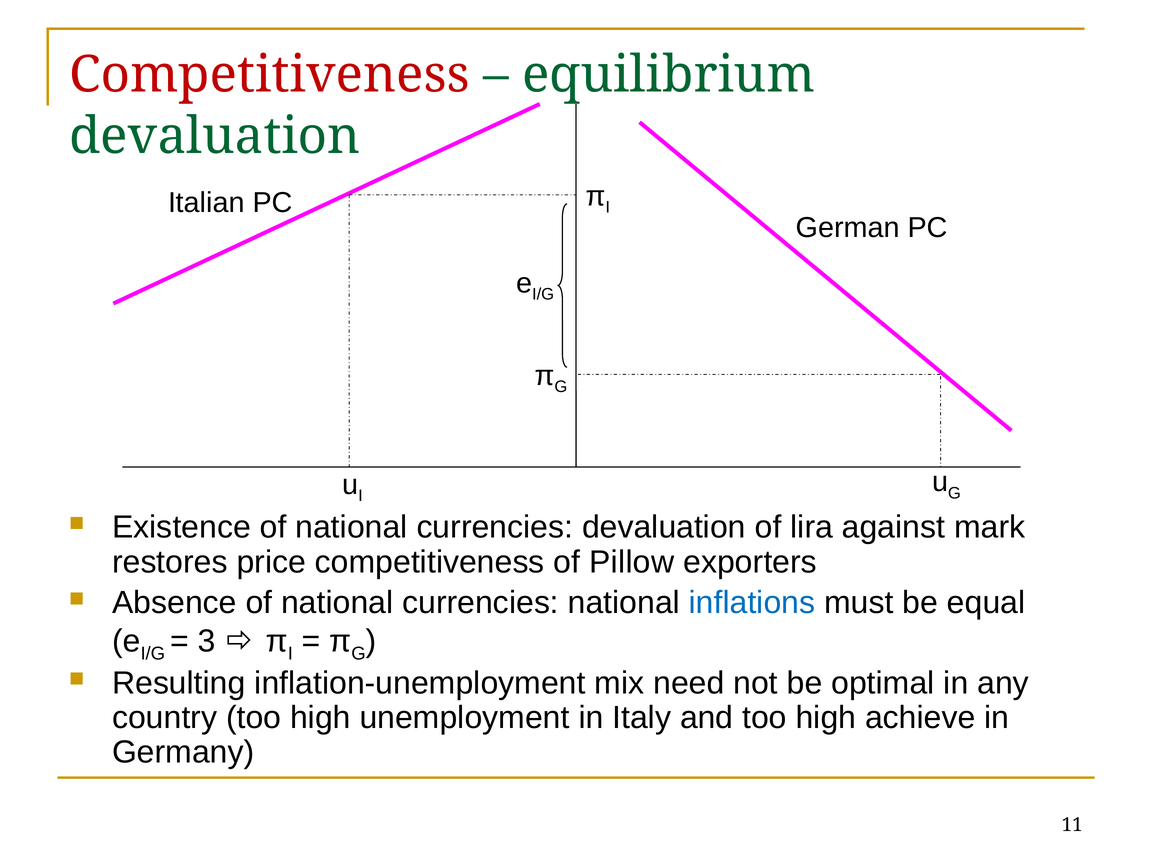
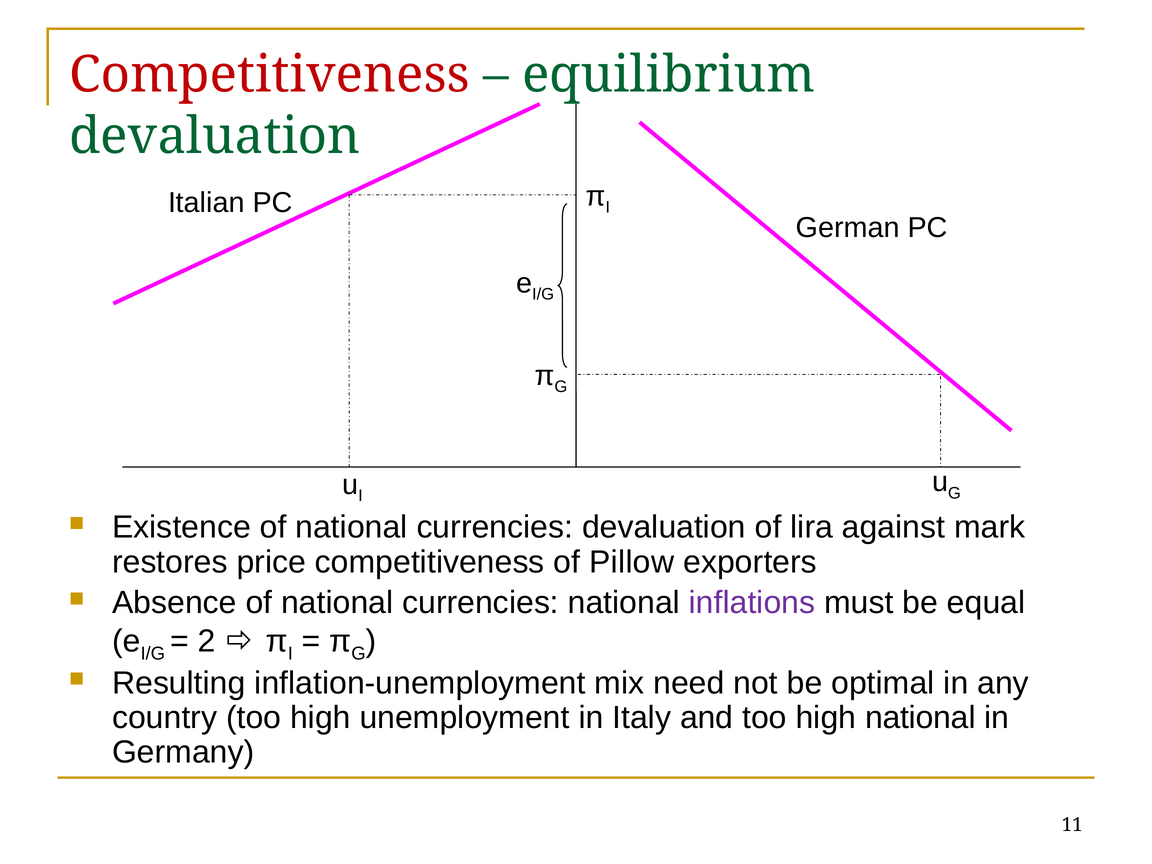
inflations colour: blue -> purple (752, 603)
3: 3 -> 2 (207, 641)
high achieve: achieve -> national (920, 718)
